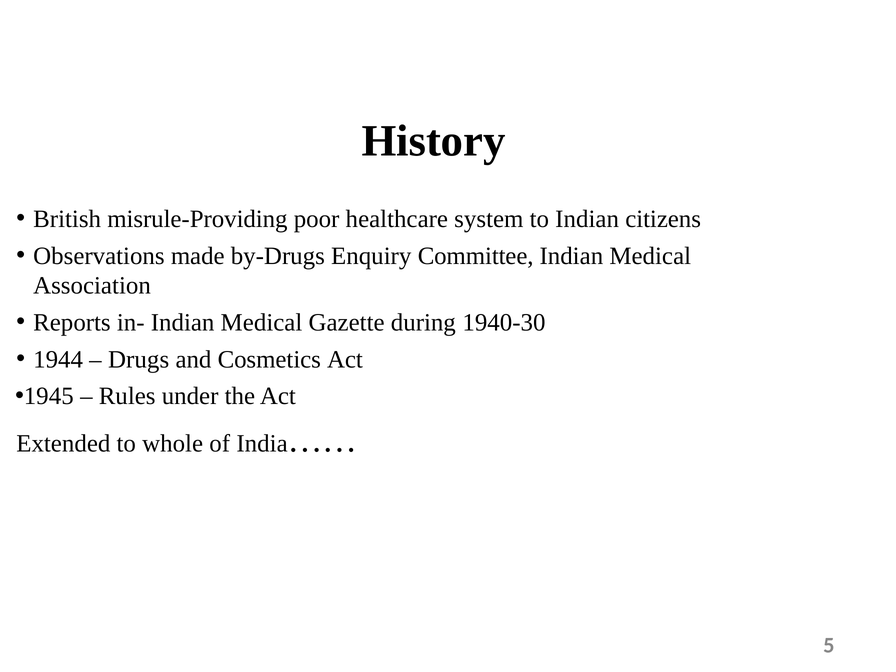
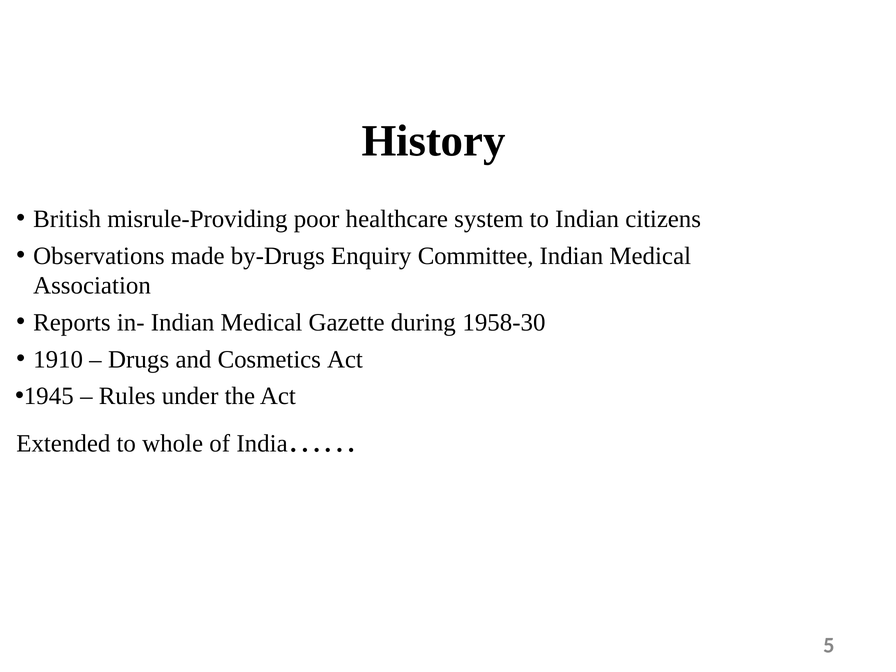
1940-30: 1940-30 -> 1958-30 (504, 323)
1944: 1944 -> 1910 (58, 359)
